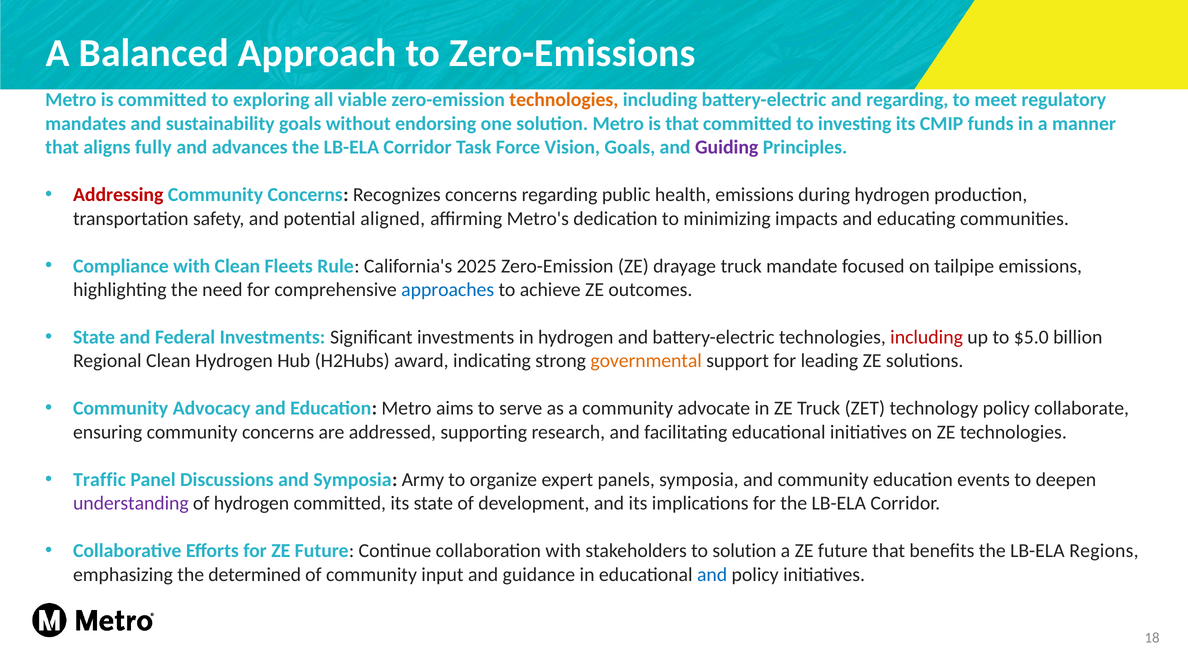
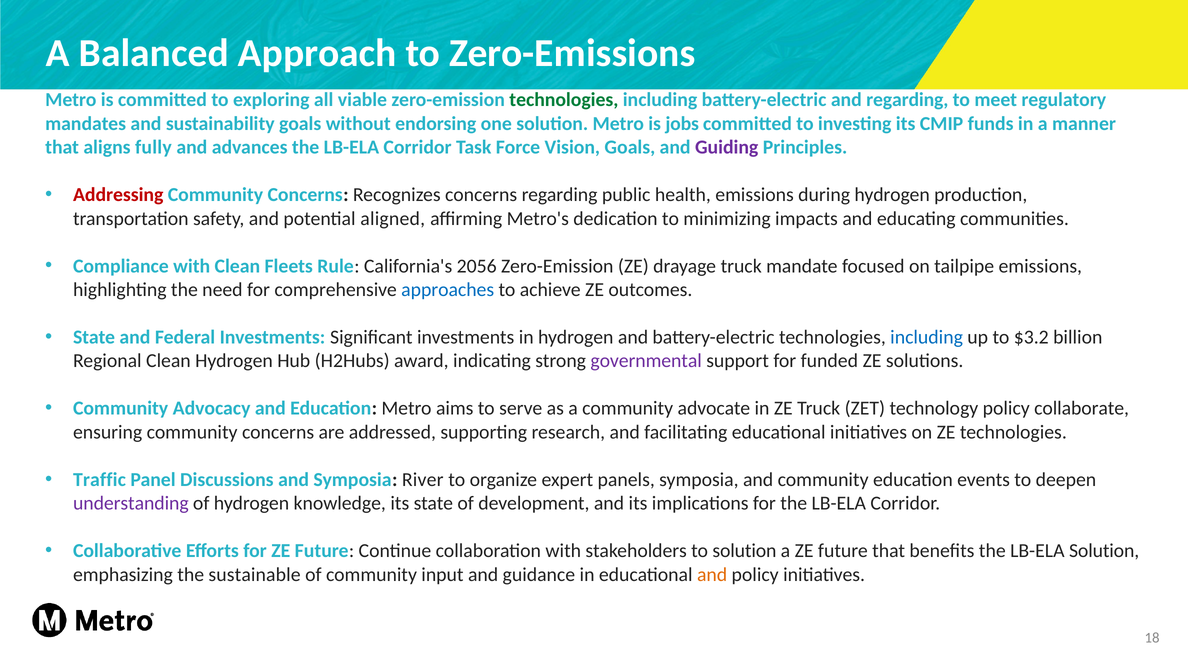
technologies colour: orange -> green (564, 100)
is that: that -> jobs (682, 124)
2025: 2025 -> 2056 (477, 266)
including colour: red -> blue (927, 337)
$5.0: $5.0 -> $3.2 (1031, 337)
governmental colour: orange -> purple (646, 361)
leading: leading -> funded (829, 361)
Army: Army -> River (423, 480)
hydrogen committed: committed -> knowledge (340, 504)
LB-ELA Regions: Regions -> Solution (1104, 551)
determined: determined -> sustainable (255, 575)
and colour: blue -> orange (712, 575)
